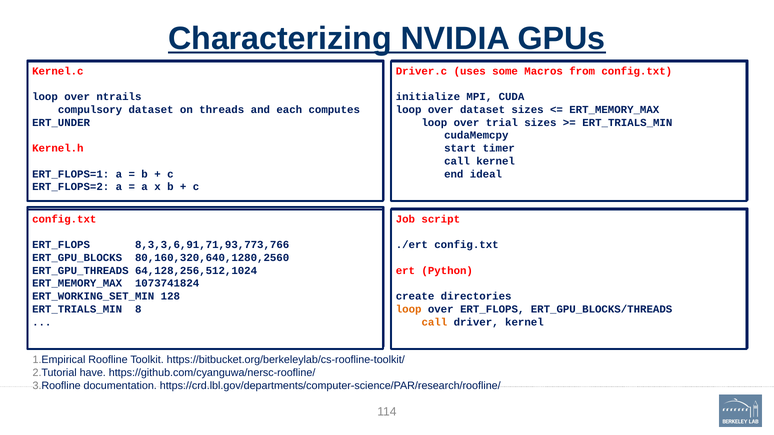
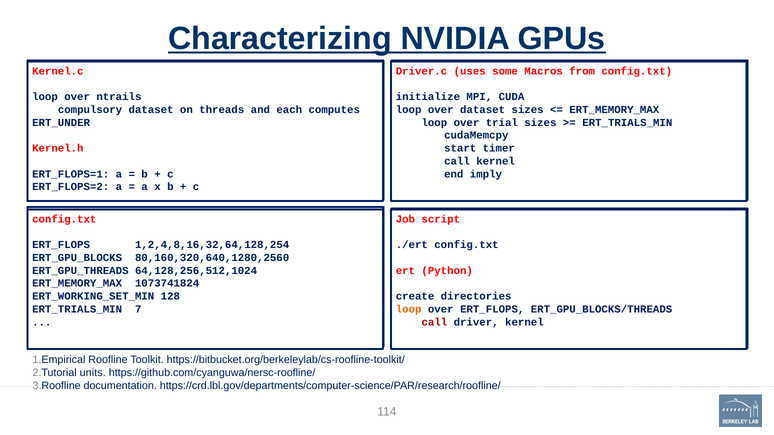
ideal: ideal -> imply (486, 174)
8,3,3,6,91,71,93,773,766: 8,3,3,6,91,71,93,773,766 -> 1,2,4,8,16,32,64,128,254 (212, 245)
8: 8 -> 7 (138, 309)
call colour: orange -> red (434, 322)
have: have -> units (93, 373)
